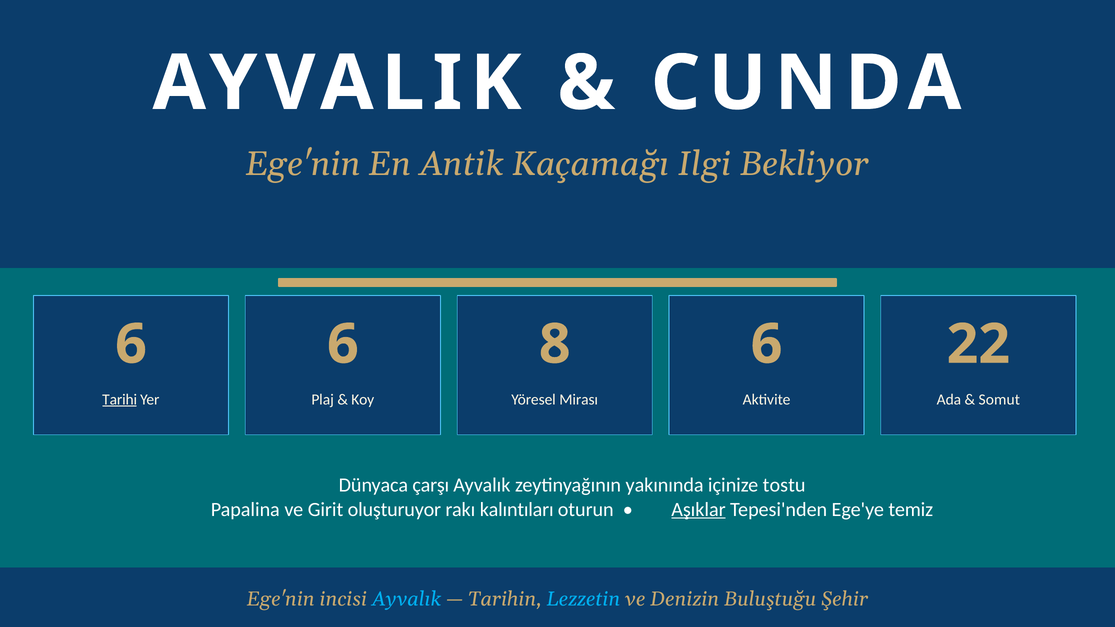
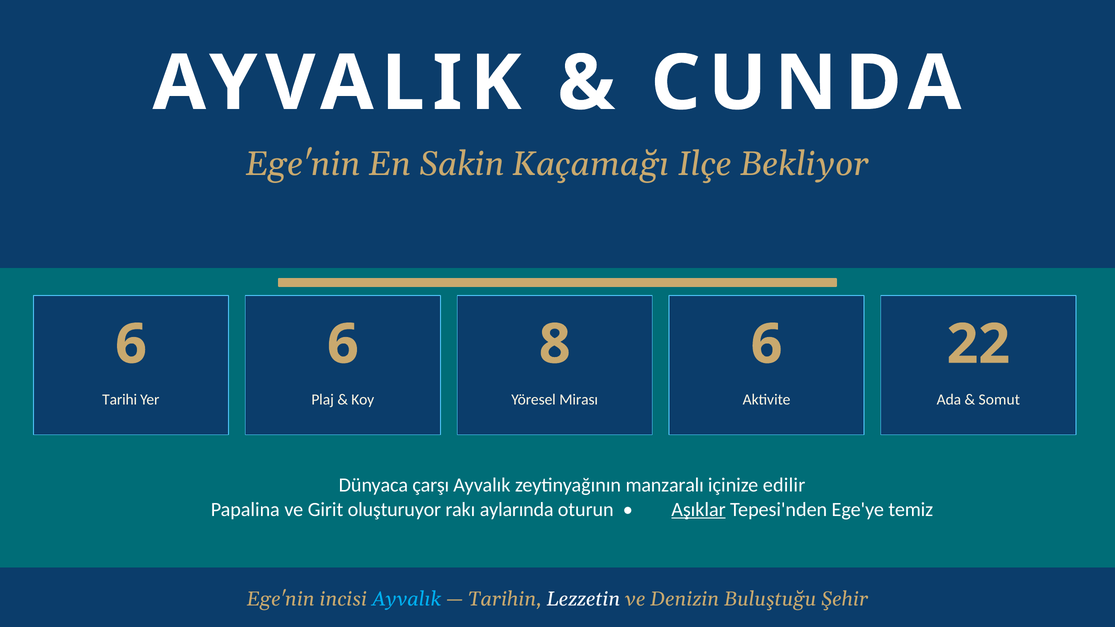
Antik: Antik -> Sakin (462, 164)
Ilgi: Ilgi -> Ilçe (705, 164)
Tarihi underline: present -> none (120, 400)
yakınında: yakınında -> manzaralı (665, 485)
tostu: tostu -> edilir (784, 485)
kalıntıları: kalıntıları -> aylarında (517, 510)
Lezzetin colour: light blue -> white (583, 599)
